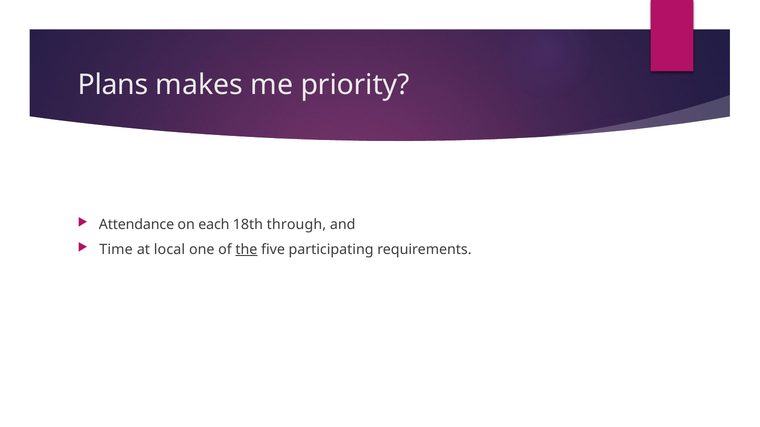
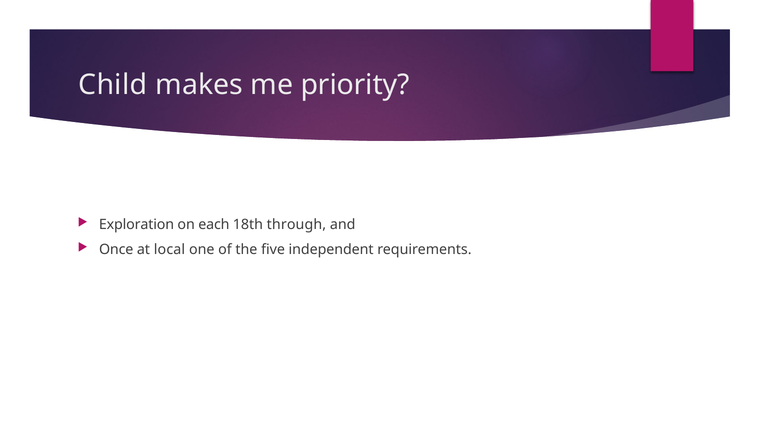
Plans: Plans -> Child (113, 85)
Attendance: Attendance -> Exploration (136, 225)
Time: Time -> Once (116, 250)
the underline: present -> none (246, 250)
participating: participating -> independent (331, 250)
